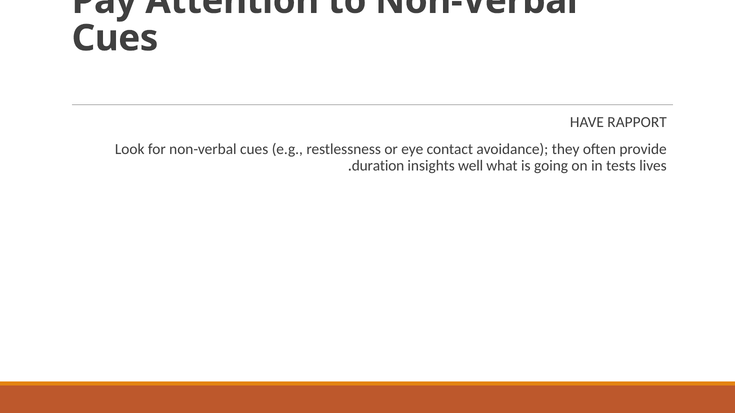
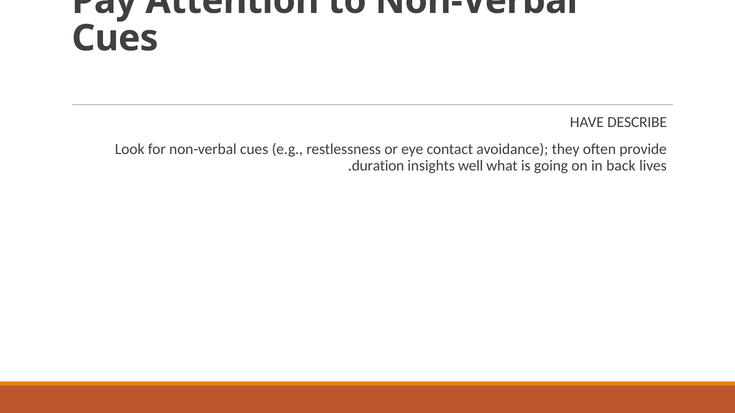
RAPPORT: RAPPORT -> DESCRIBE (637, 122)
tests: tests -> back (621, 166)
